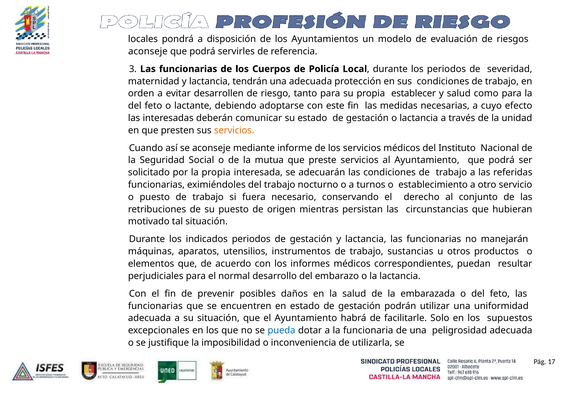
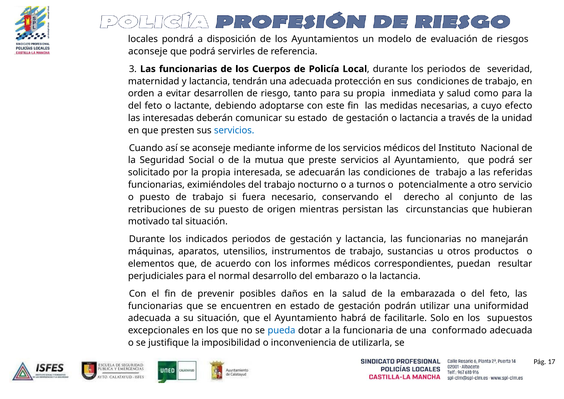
establecer: establecer -> inmediata (413, 93)
servicios colour: orange -> blue (234, 130)
establecimiento: establecimiento -> potencialmente (433, 185)
peligrosidad: peligrosidad -> conformado (459, 330)
